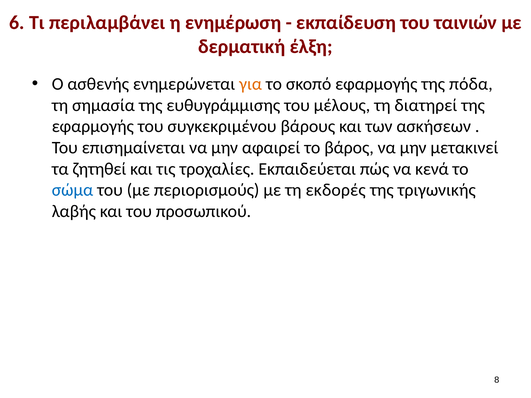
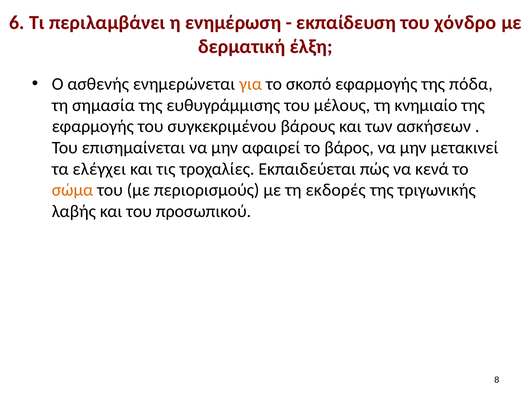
ταινιών: ταινιών -> χόνδρο (465, 23)
διατηρεί: διατηρεί -> κνημιαίο (426, 105)
ζητηθεί: ζητηθεί -> ελέγχει (99, 169)
σώμα colour: blue -> orange (72, 190)
